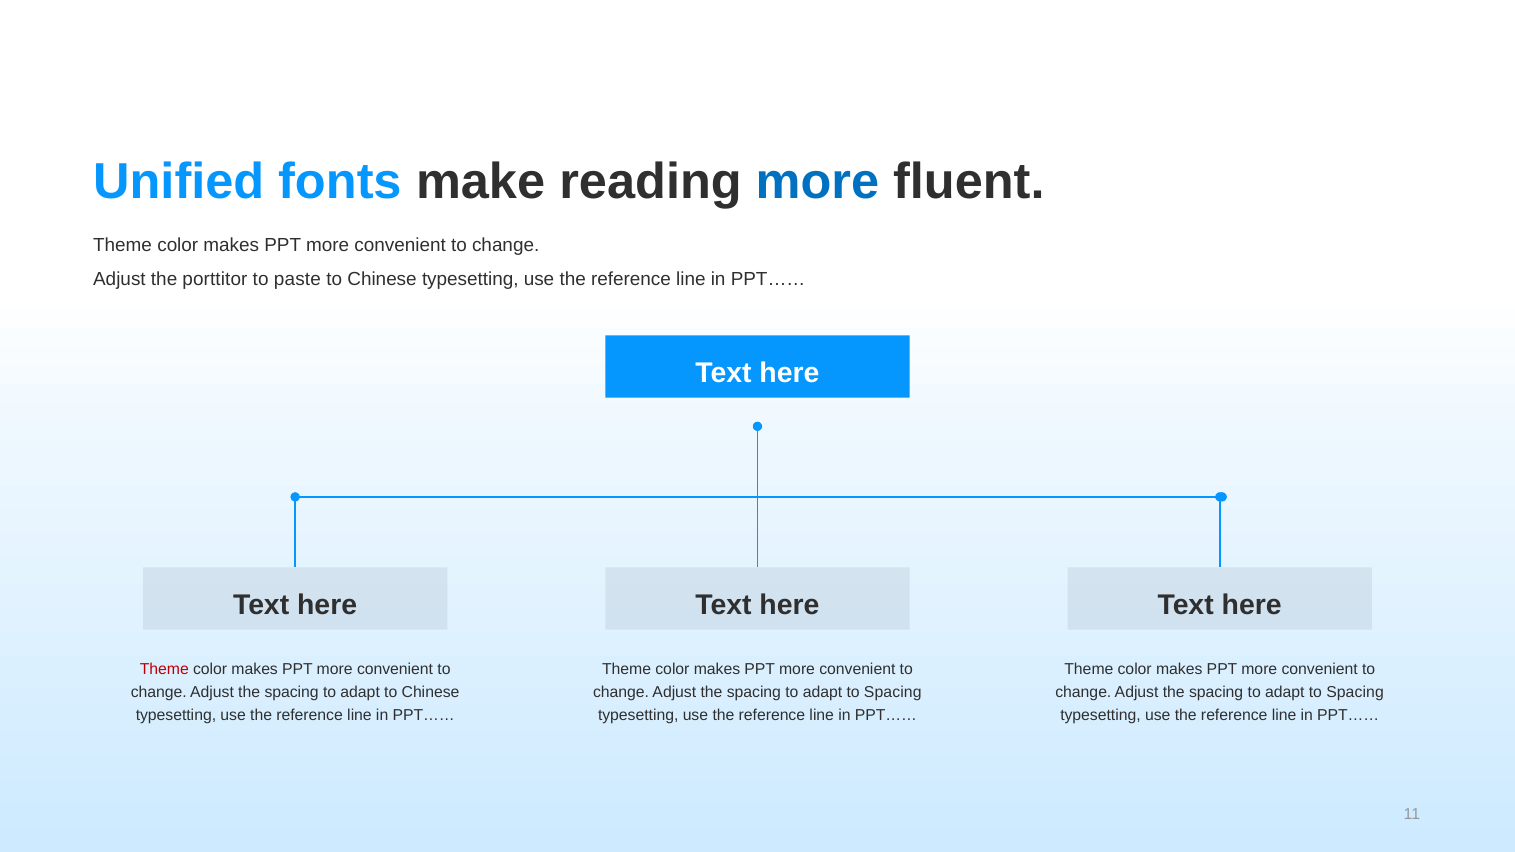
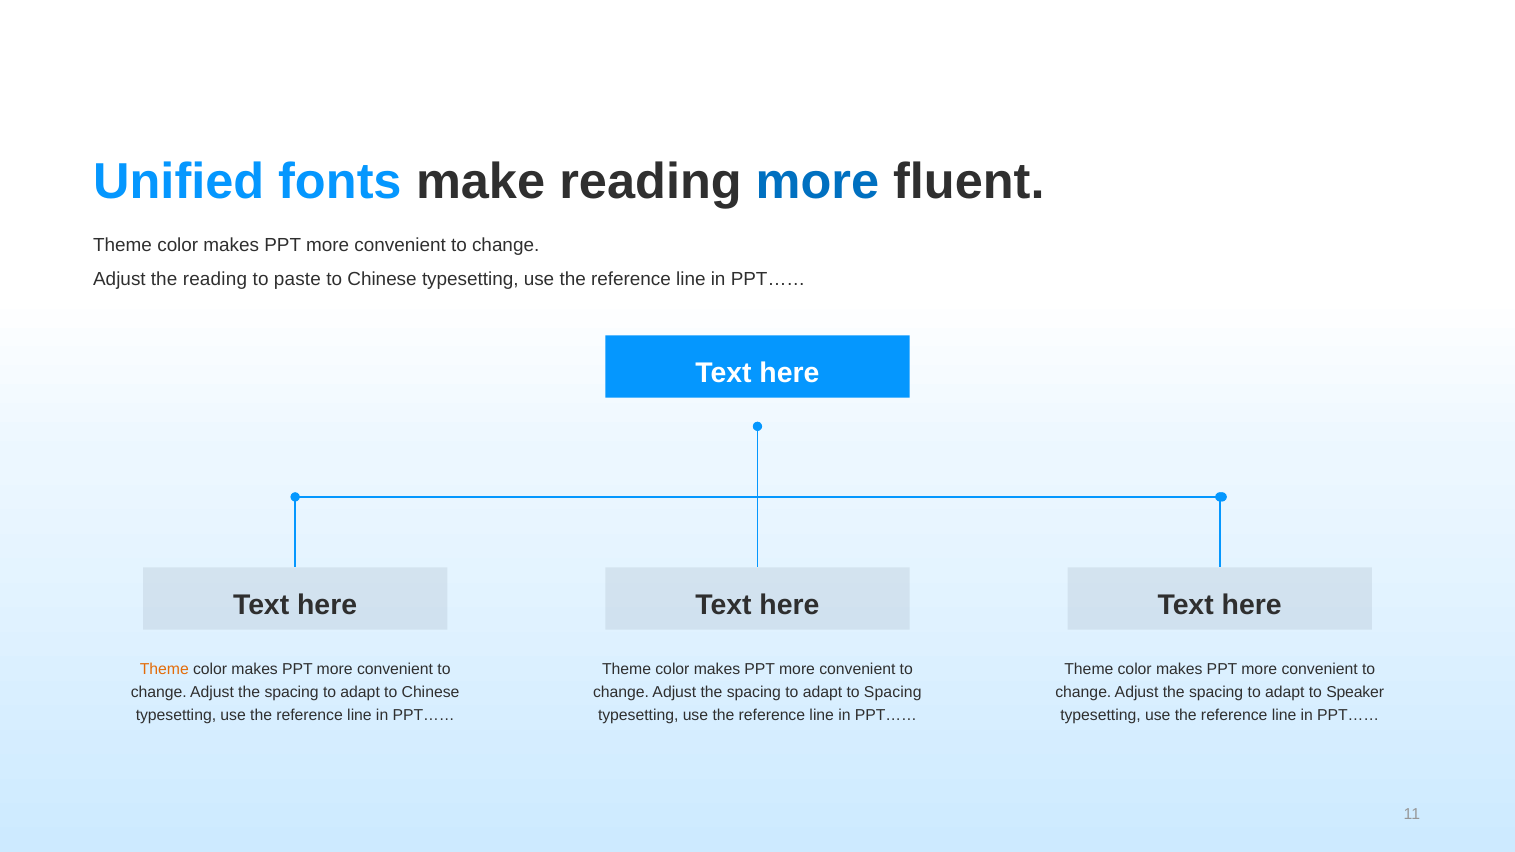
the porttitor: porttitor -> reading (215, 279)
Theme colour: red -> orange (164, 670)
Spacing: Spacing -> Speaker (1355, 692)
